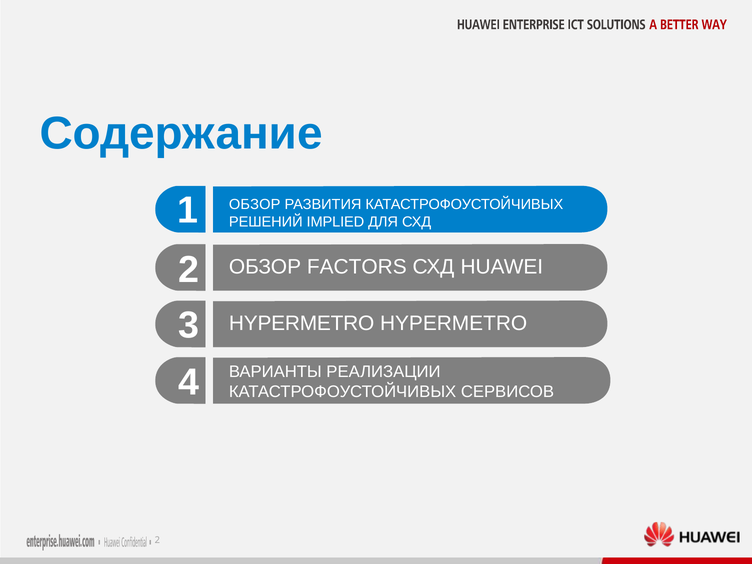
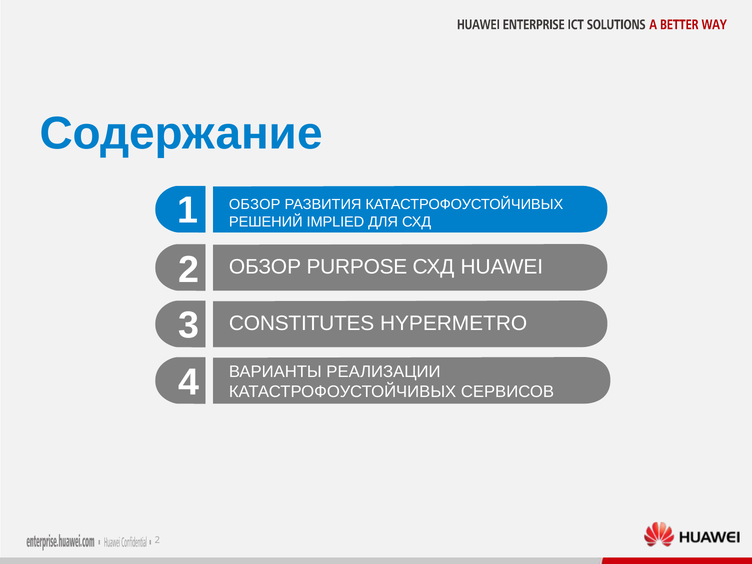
FACTORS: FACTORS -> PURPOSE (357, 267)
HYPERMETRO: HYPERMETRO -> CONSTITUTES (302, 323)
